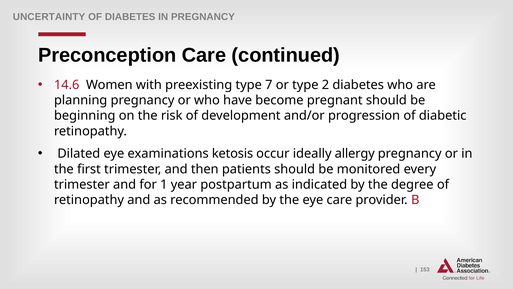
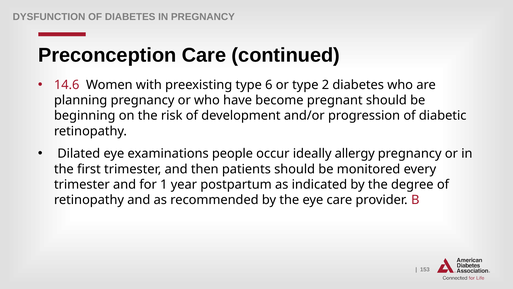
UNCERTAINTY: UNCERTAINTY -> DYSFUNCTION (49, 17)
7: 7 -> 6 (269, 85)
ketosis: ketosis -> people (232, 153)
